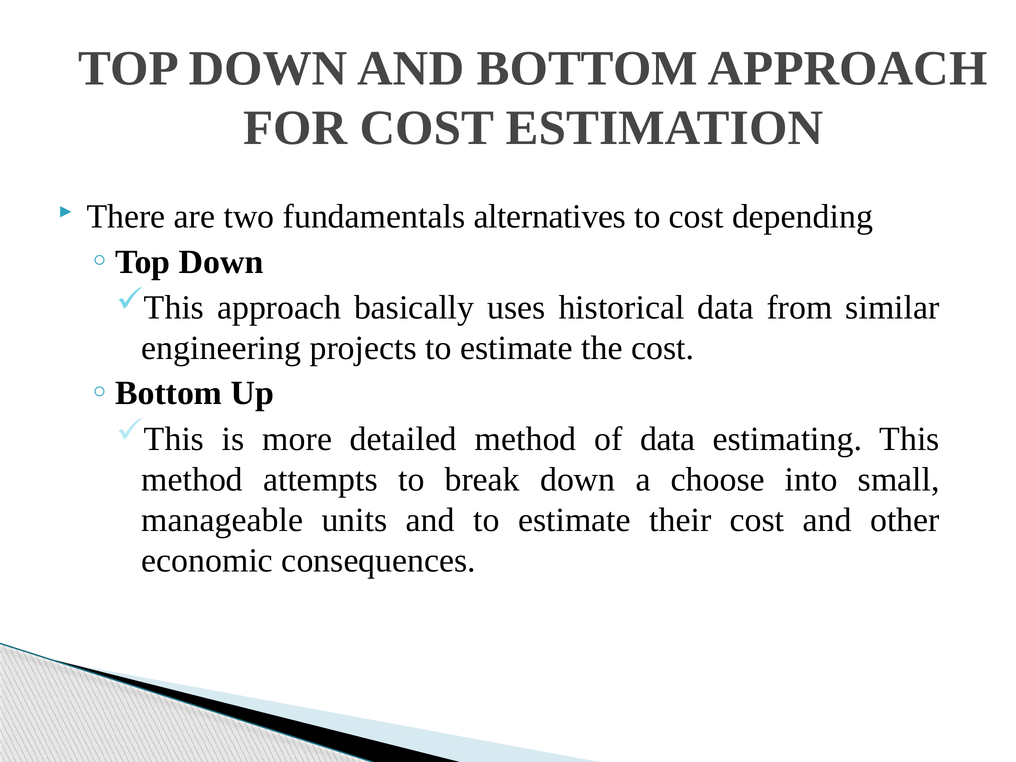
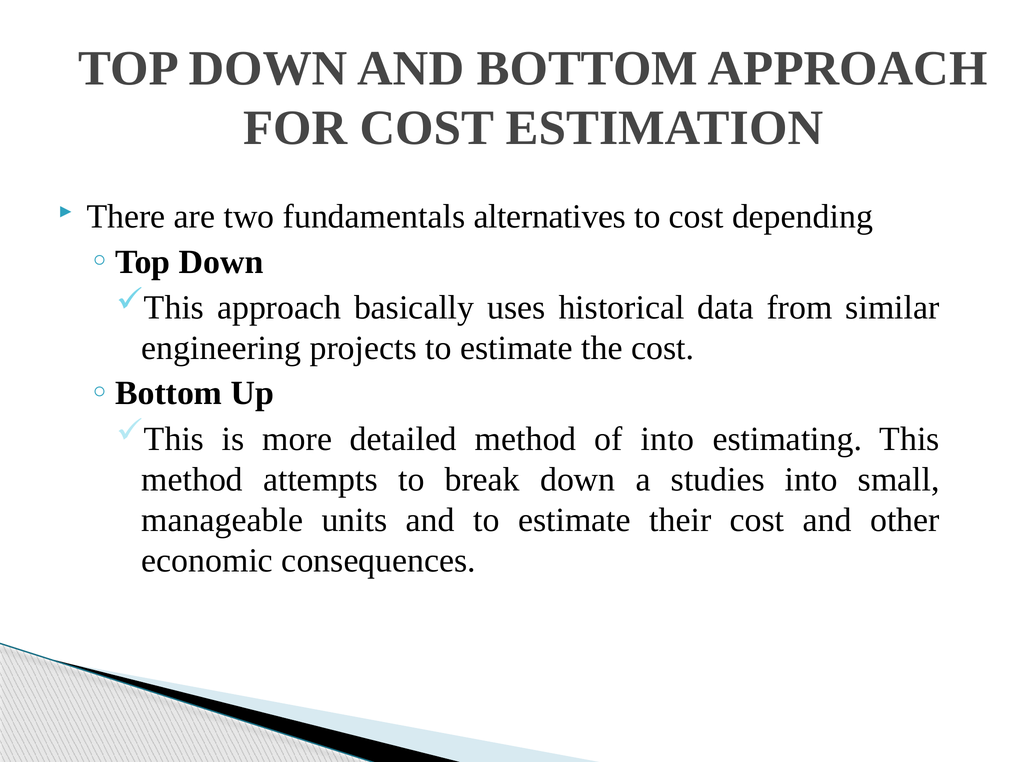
of data: data -> into (668, 439)
choose: choose -> studies (718, 479)
